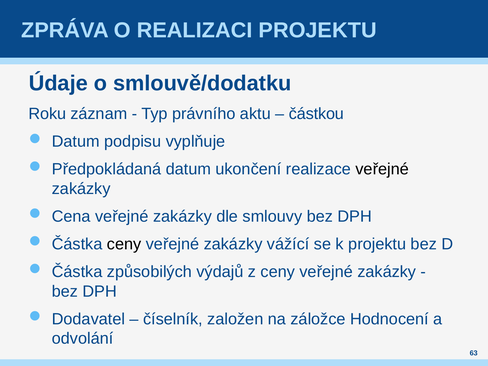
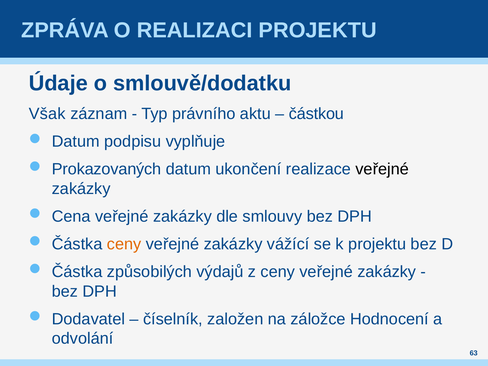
Roku: Roku -> Však (47, 114)
Předpokládaná: Předpokládaná -> Prokazovaných (107, 169)
ceny colour: black -> orange (124, 244)
